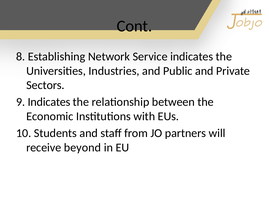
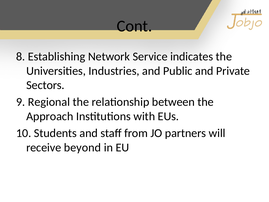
9 Indicates: Indicates -> Regional (49, 102)
Economic: Economic -> Approach (50, 116)
